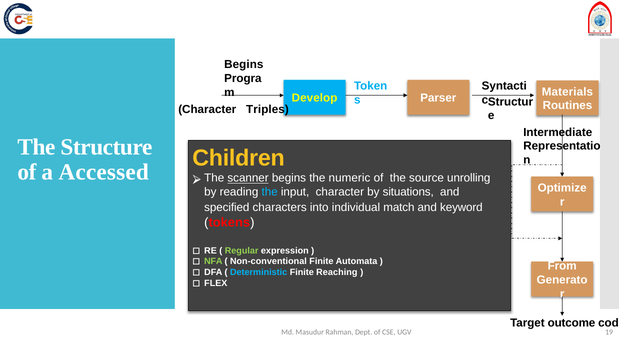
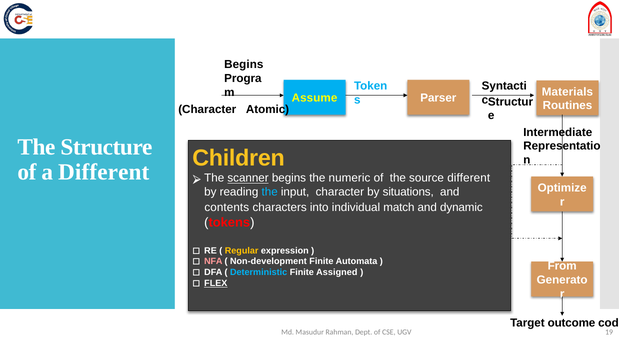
Develop: Develop -> Assume (315, 98)
Triples: Triples -> Atomic (268, 109)
a Accessed: Accessed -> Different (104, 172)
source unrolling: unrolling -> different (469, 178)
specified: specified -> contents (227, 207)
keyword: keyword -> dynamic (461, 207)
Regular colour: light green -> yellow (242, 251)
NFA colour: light green -> pink (213, 262)
Non-conventional: Non-conventional -> Non-development (268, 262)
Reaching: Reaching -> Assigned (337, 272)
FLEX underline: none -> present (216, 283)
